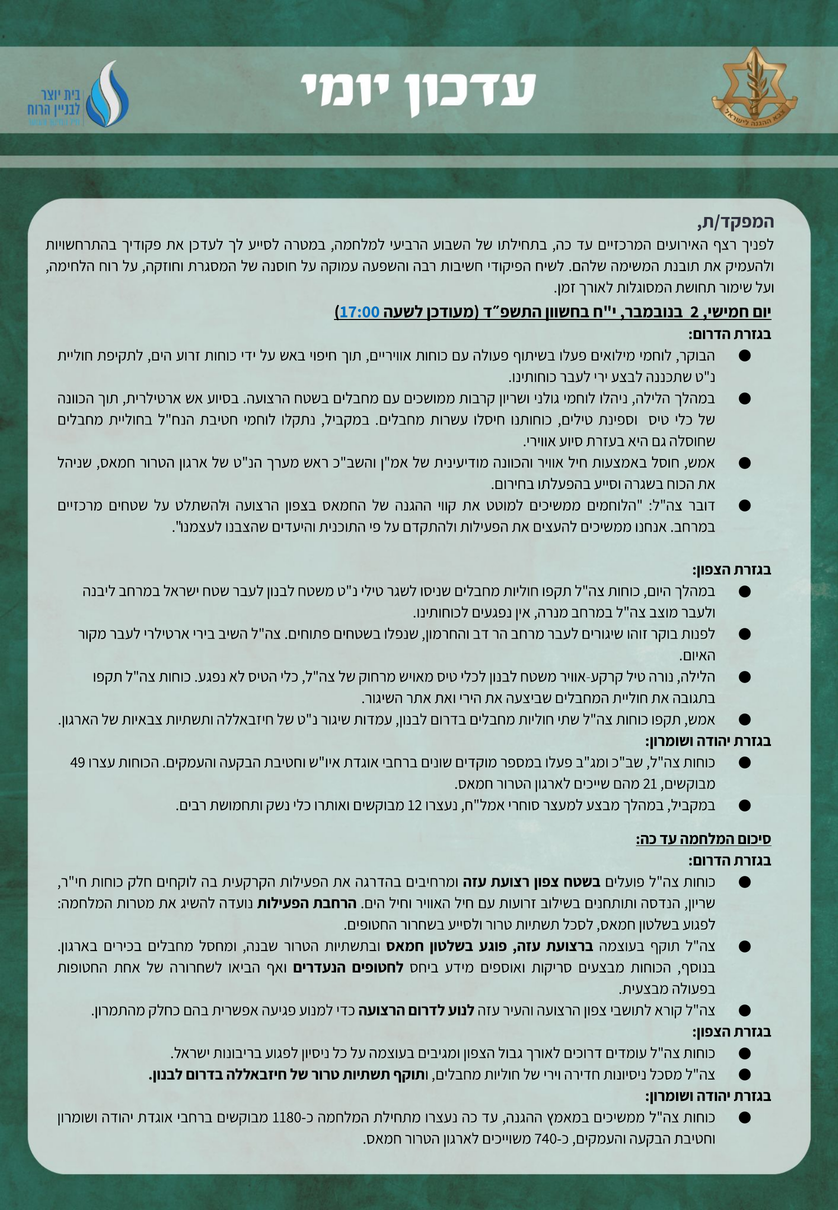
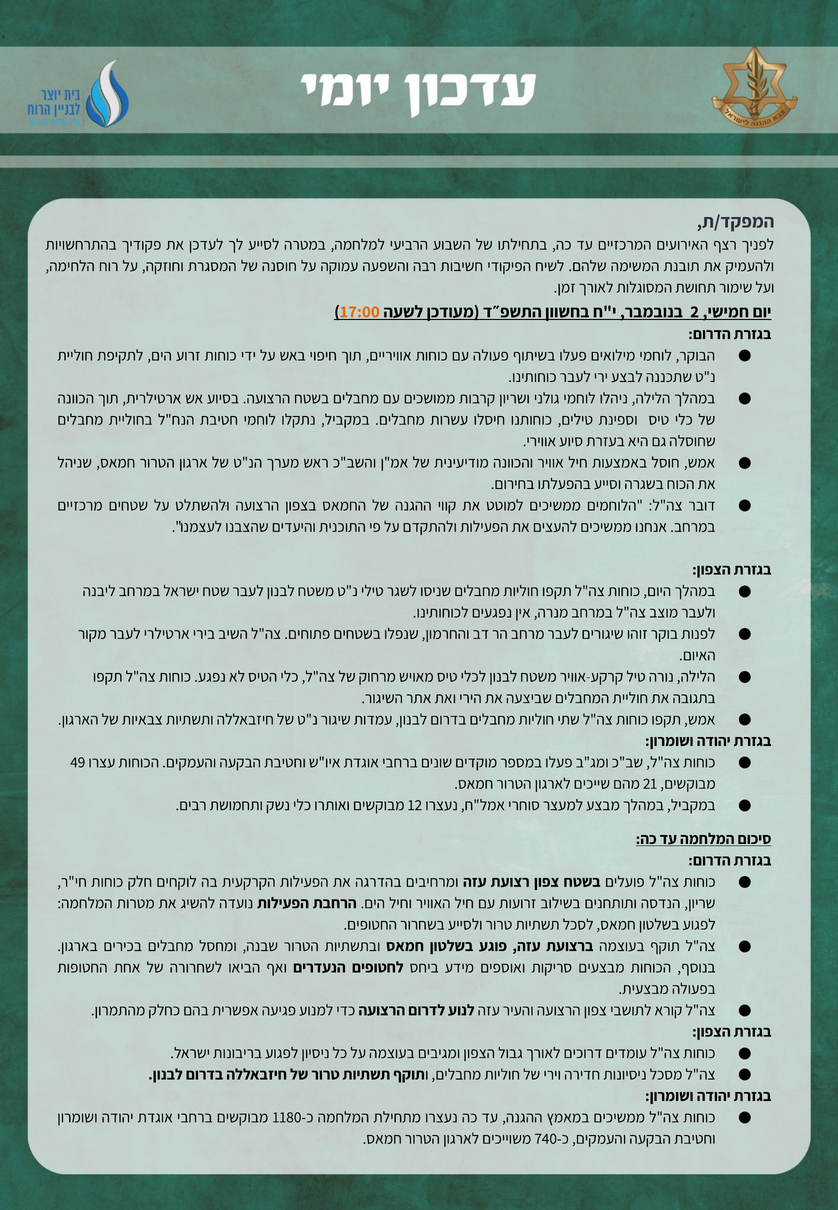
17:00 colour: blue -> orange (360, 312)
